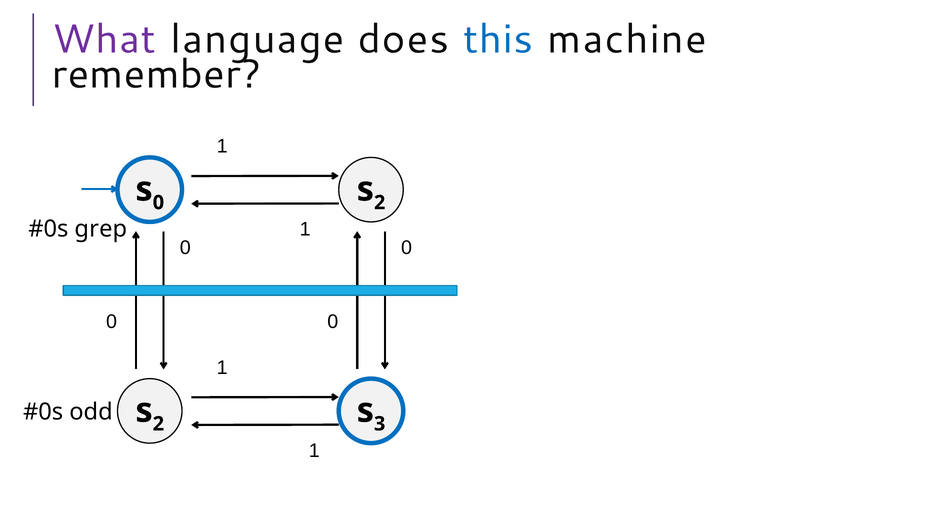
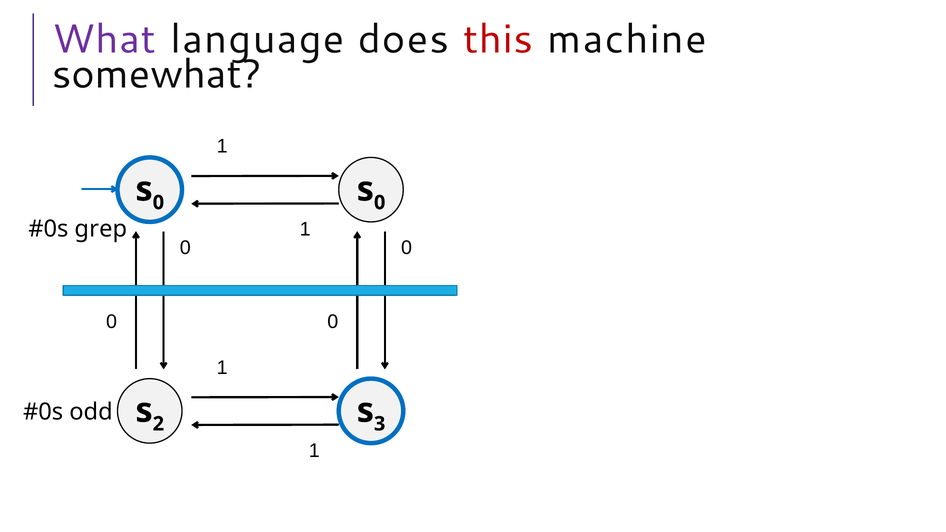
this colour: blue -> red (498, 39)
remember: remember -> somewhat (157, 74)
2: 2 -> 0 (380, 203)
